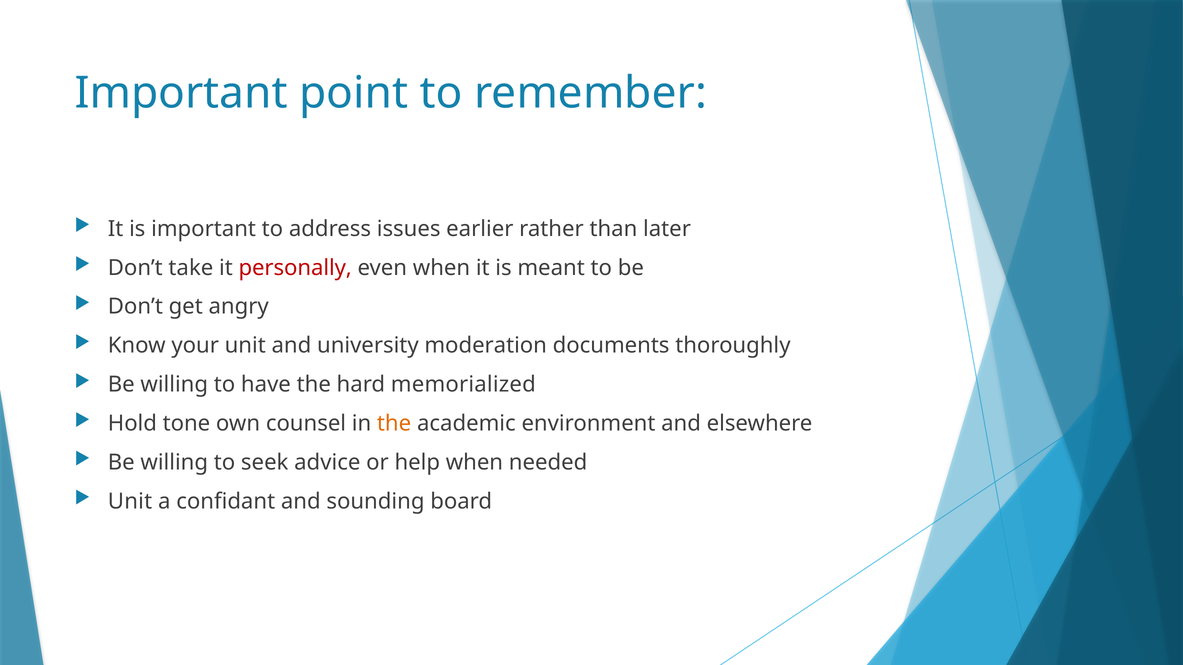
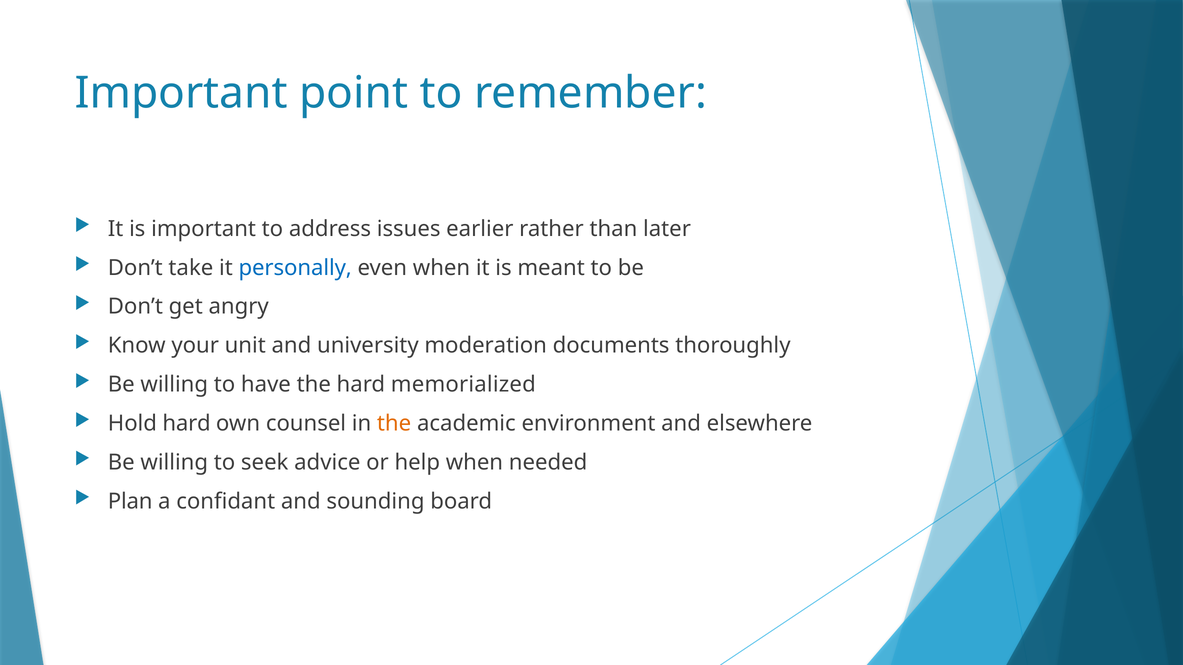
personally colour: red -> blue (295, 268)
Hold tone: tone -> hard (187, 424)
Unit: Unit -> Plan (130, 502)
